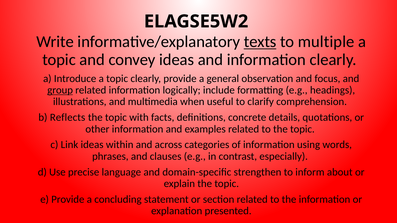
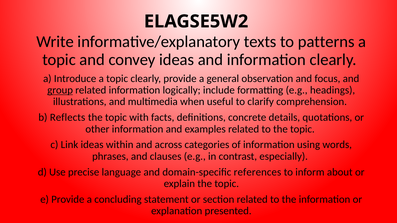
texts underline: present -> none (260, 42)
multiple: multiple -> patterns (326, 42)
strengthen: strengthen -> references (257, 172)
